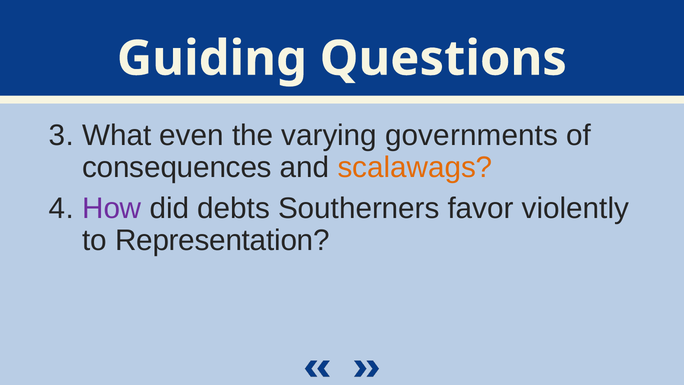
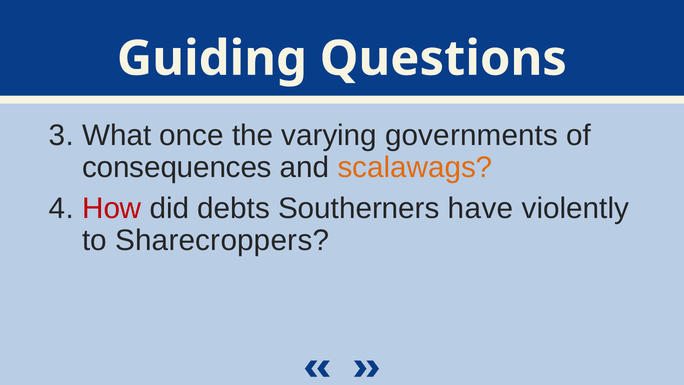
even: even -> once (192, 135)
How colour: purple -> red (112, 208)
favor: favor -> have (481, 208)
Representation: Representation -> Sharecroppers (222, 240)
